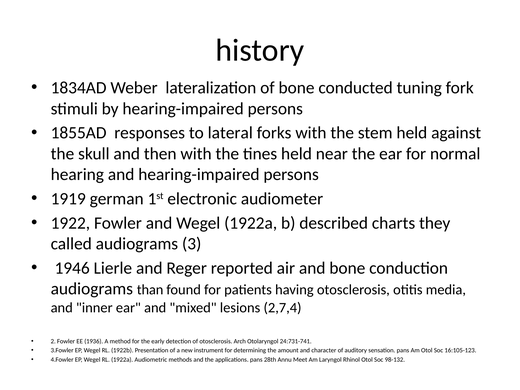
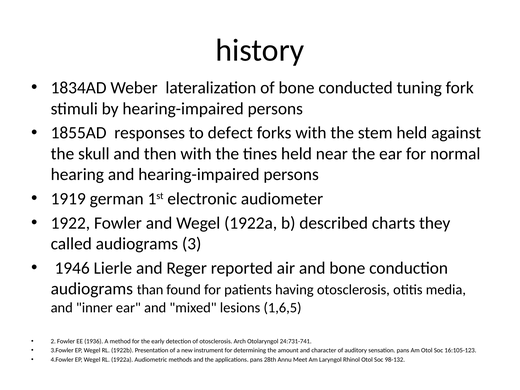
lateral: lateral -> defect (230, 133)
2,7,4: 2,7,4 -> 1,6,5 (283, 308)
